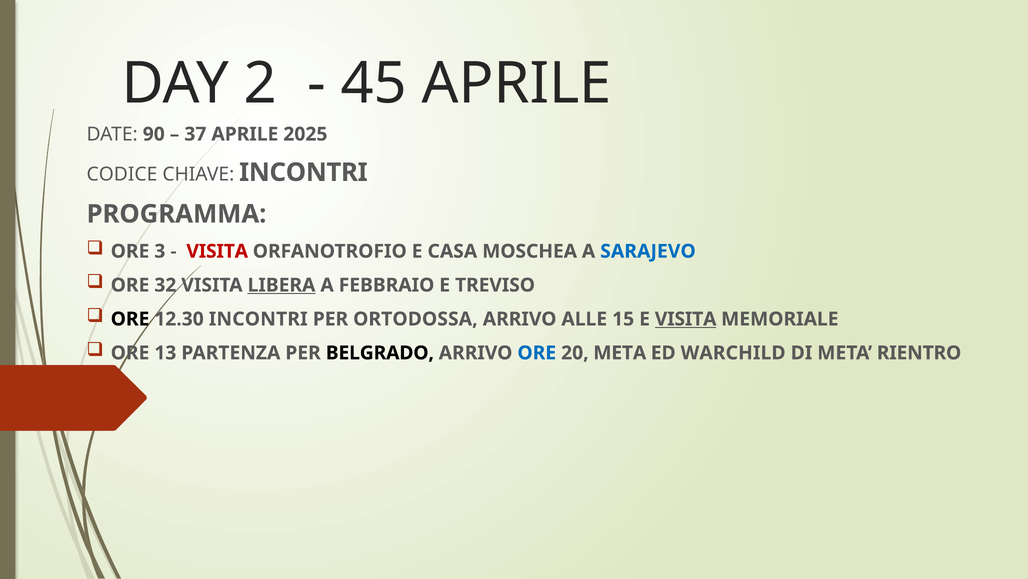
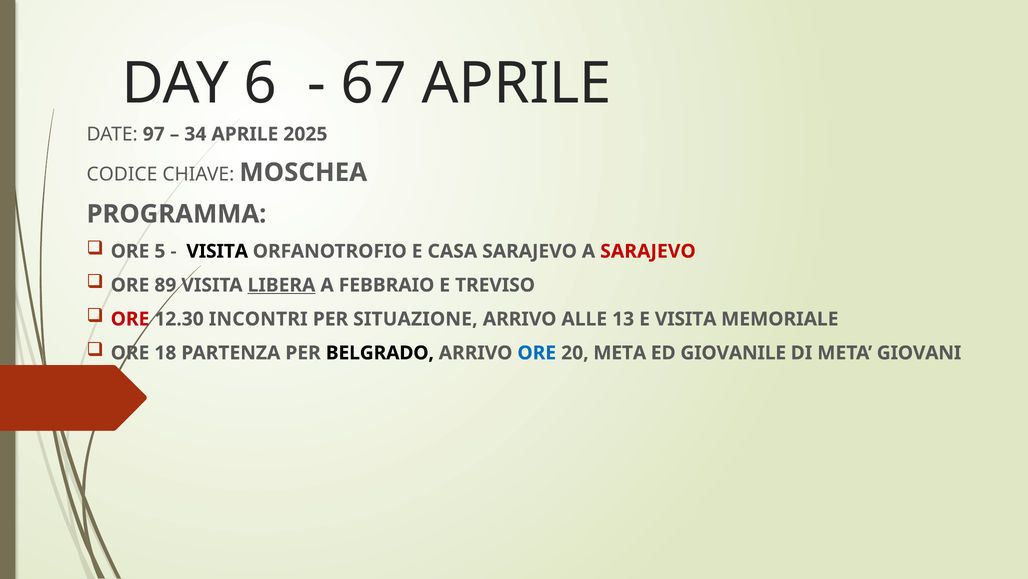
2: 2 -> 6 (260, 84)
45: 45 -> 67 (374, 84)
90: 90 -> 97 (154, 134)
37: 37 -> 34 (195, 134)
CHIAVE INCONTRI: INCONTRI -> MOSCHEA (303, 172)
3: 3 -> 5 (160, 251)
VISITA colour: red -> black (217, 251)
CASA MOSCHEA: MOSCHEA -> SARAJEVO (530, 251)
SARAJEVO colour: blue -> red (648, 251)
32: 32 -> 89 (165, 285)
ORE colour: black -> red (130, 319)
ORTODOSSA: ORTODOSSA -> SITUAZIONE (415, 319)
15: 15 -> 13 (623, 319)
VISITA underline: present -> none (686, 319)
13: 13 -> 18 (165, 353)
WARCHILD: WARCHILD -> GIOVANILE (733, 353)
RIENTRO: RIENTRO -> GIOVANI (919, 353)
